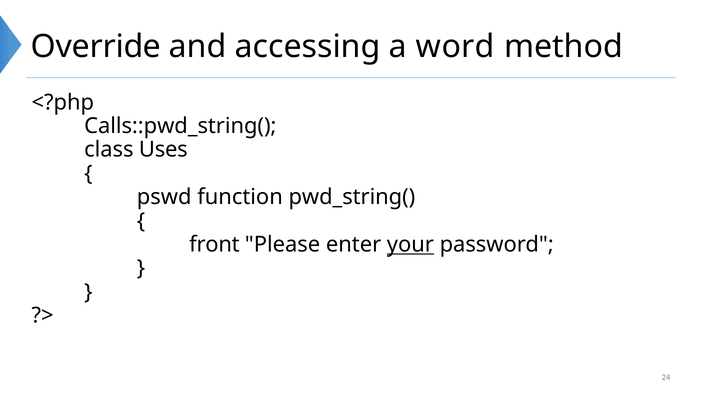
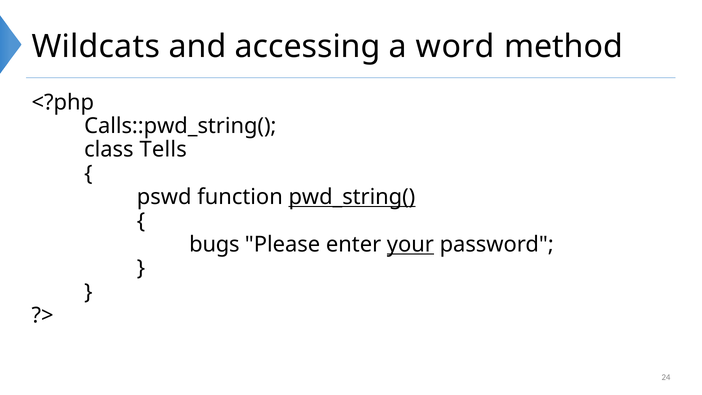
Override: Override -> Wildcats (96, 46)
Uses: Uses -> Tells (163, 150)
pwd_string( underline: none -> present (352, 197)
front: front -> bugs (214, 244)
